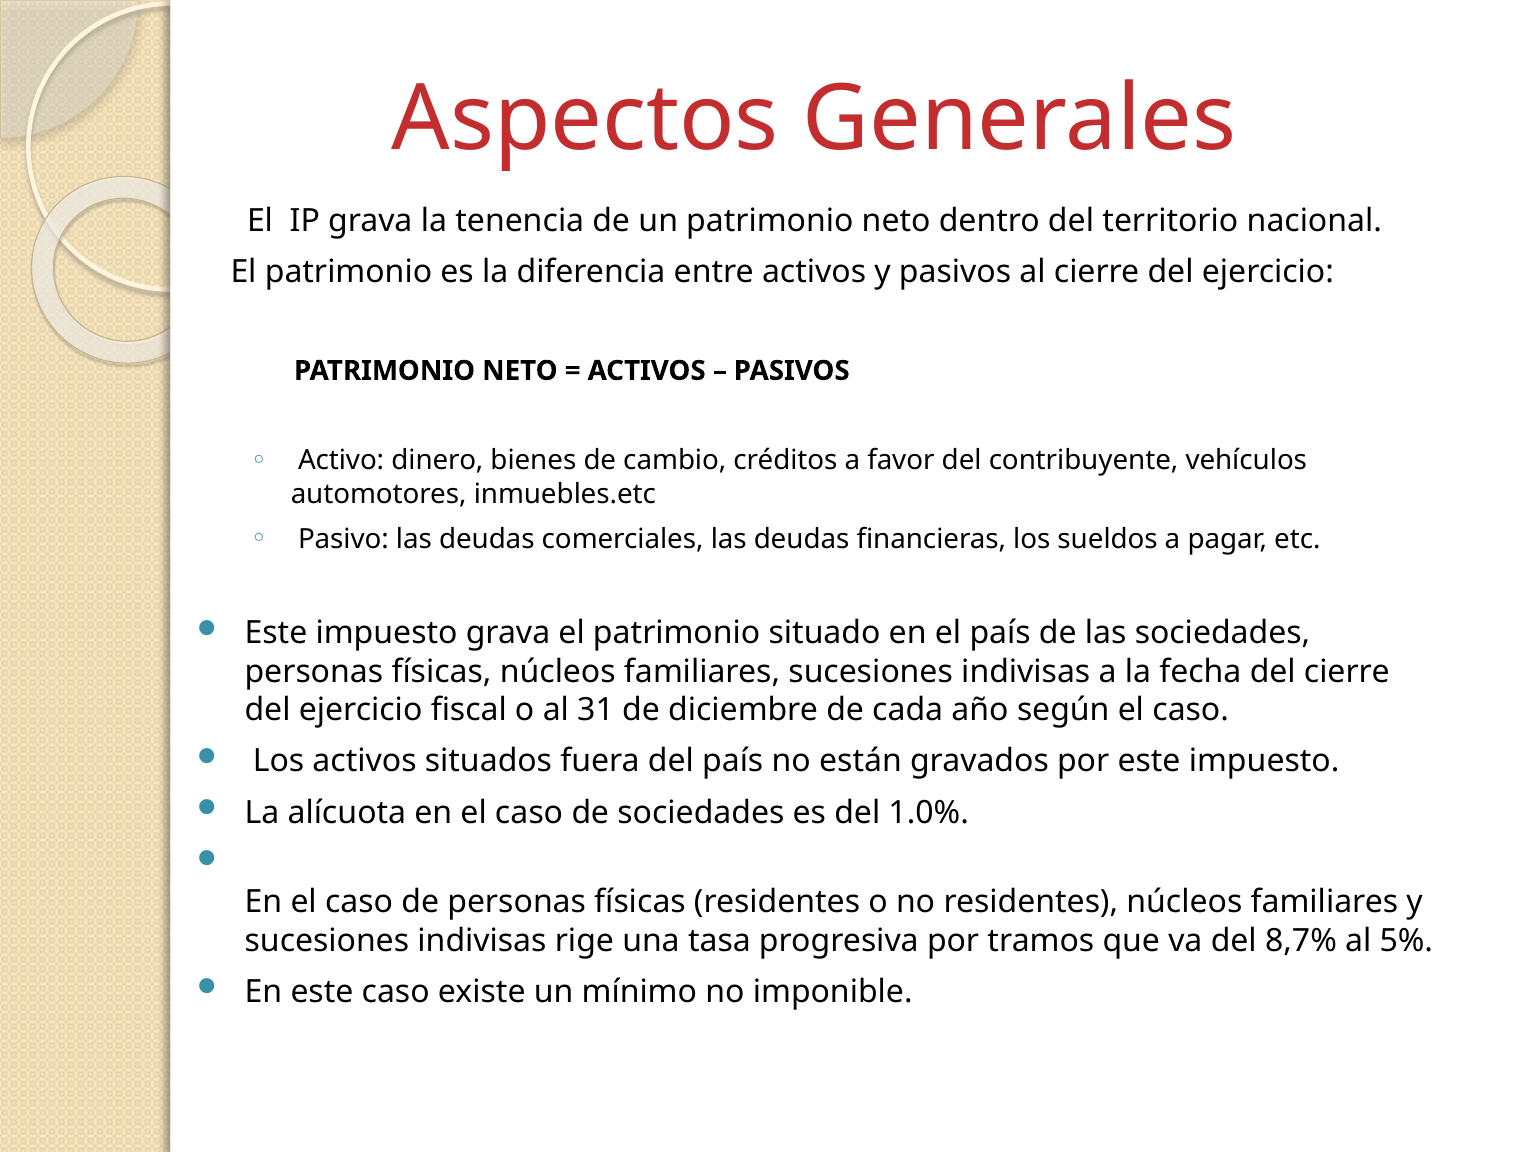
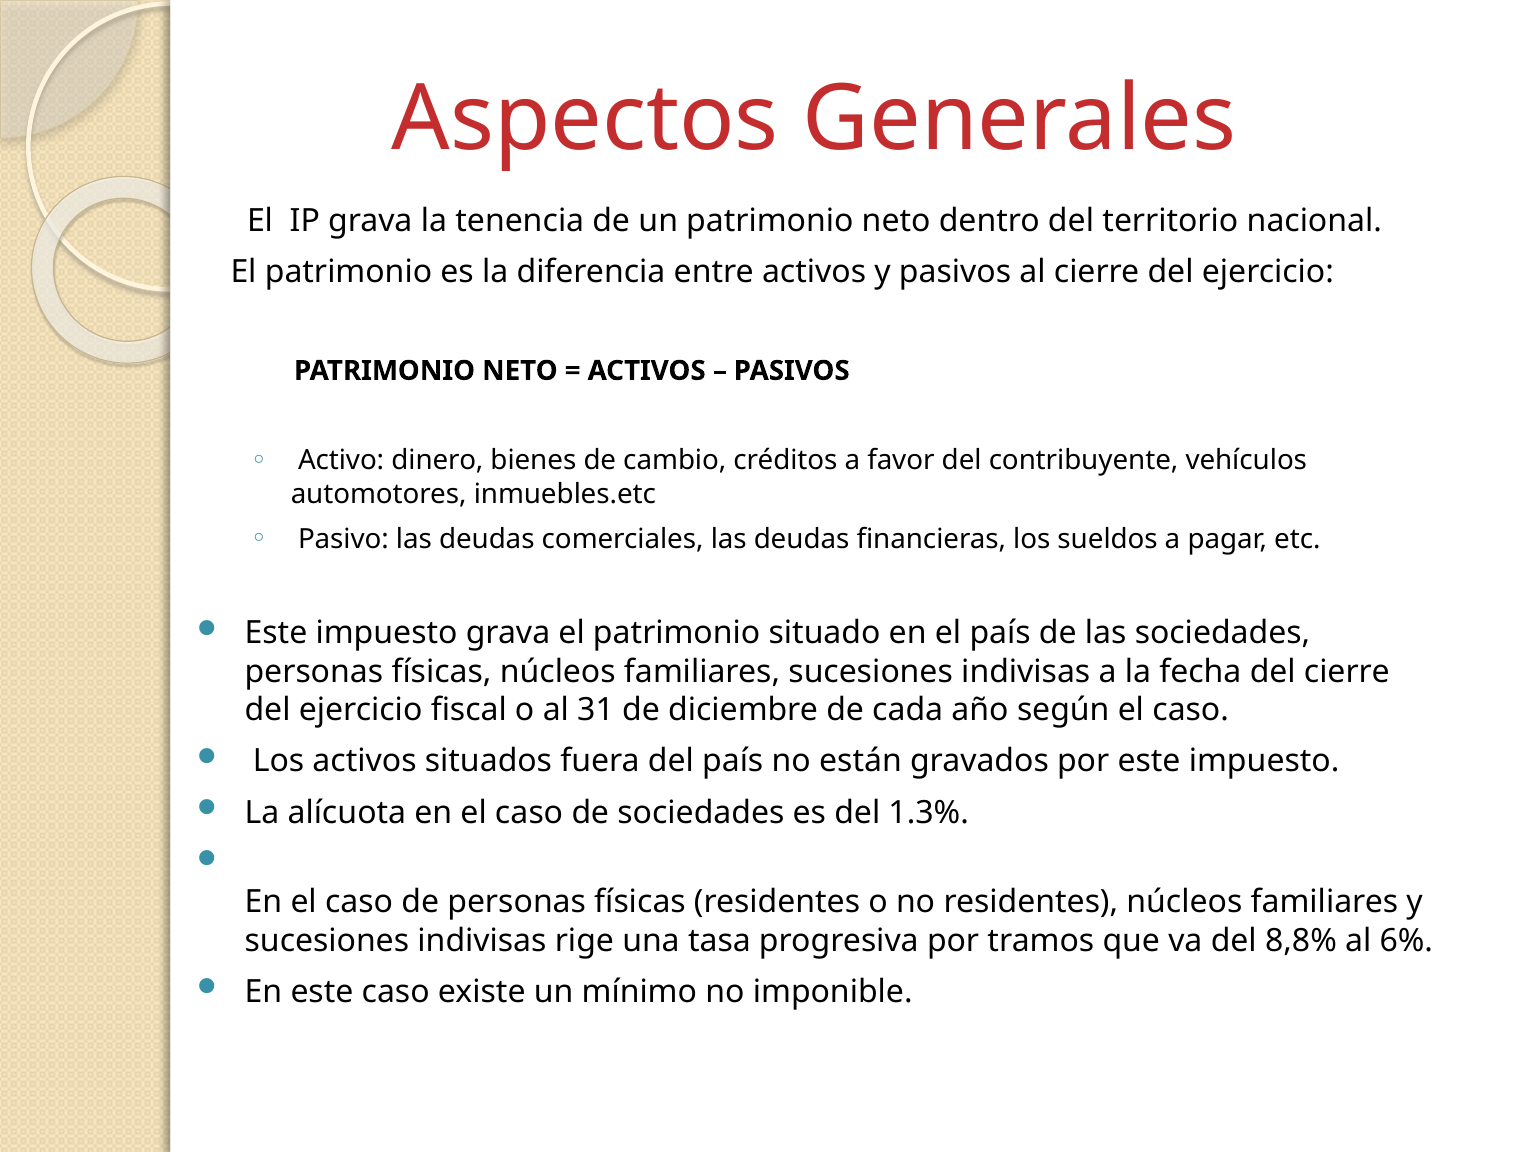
1.0%: 1.0% -> 1.3% (929, 813)
8,7%: 8,7% -> 8,8% (1301, 941)
5%: 5% -> 6% (1406, 941)
